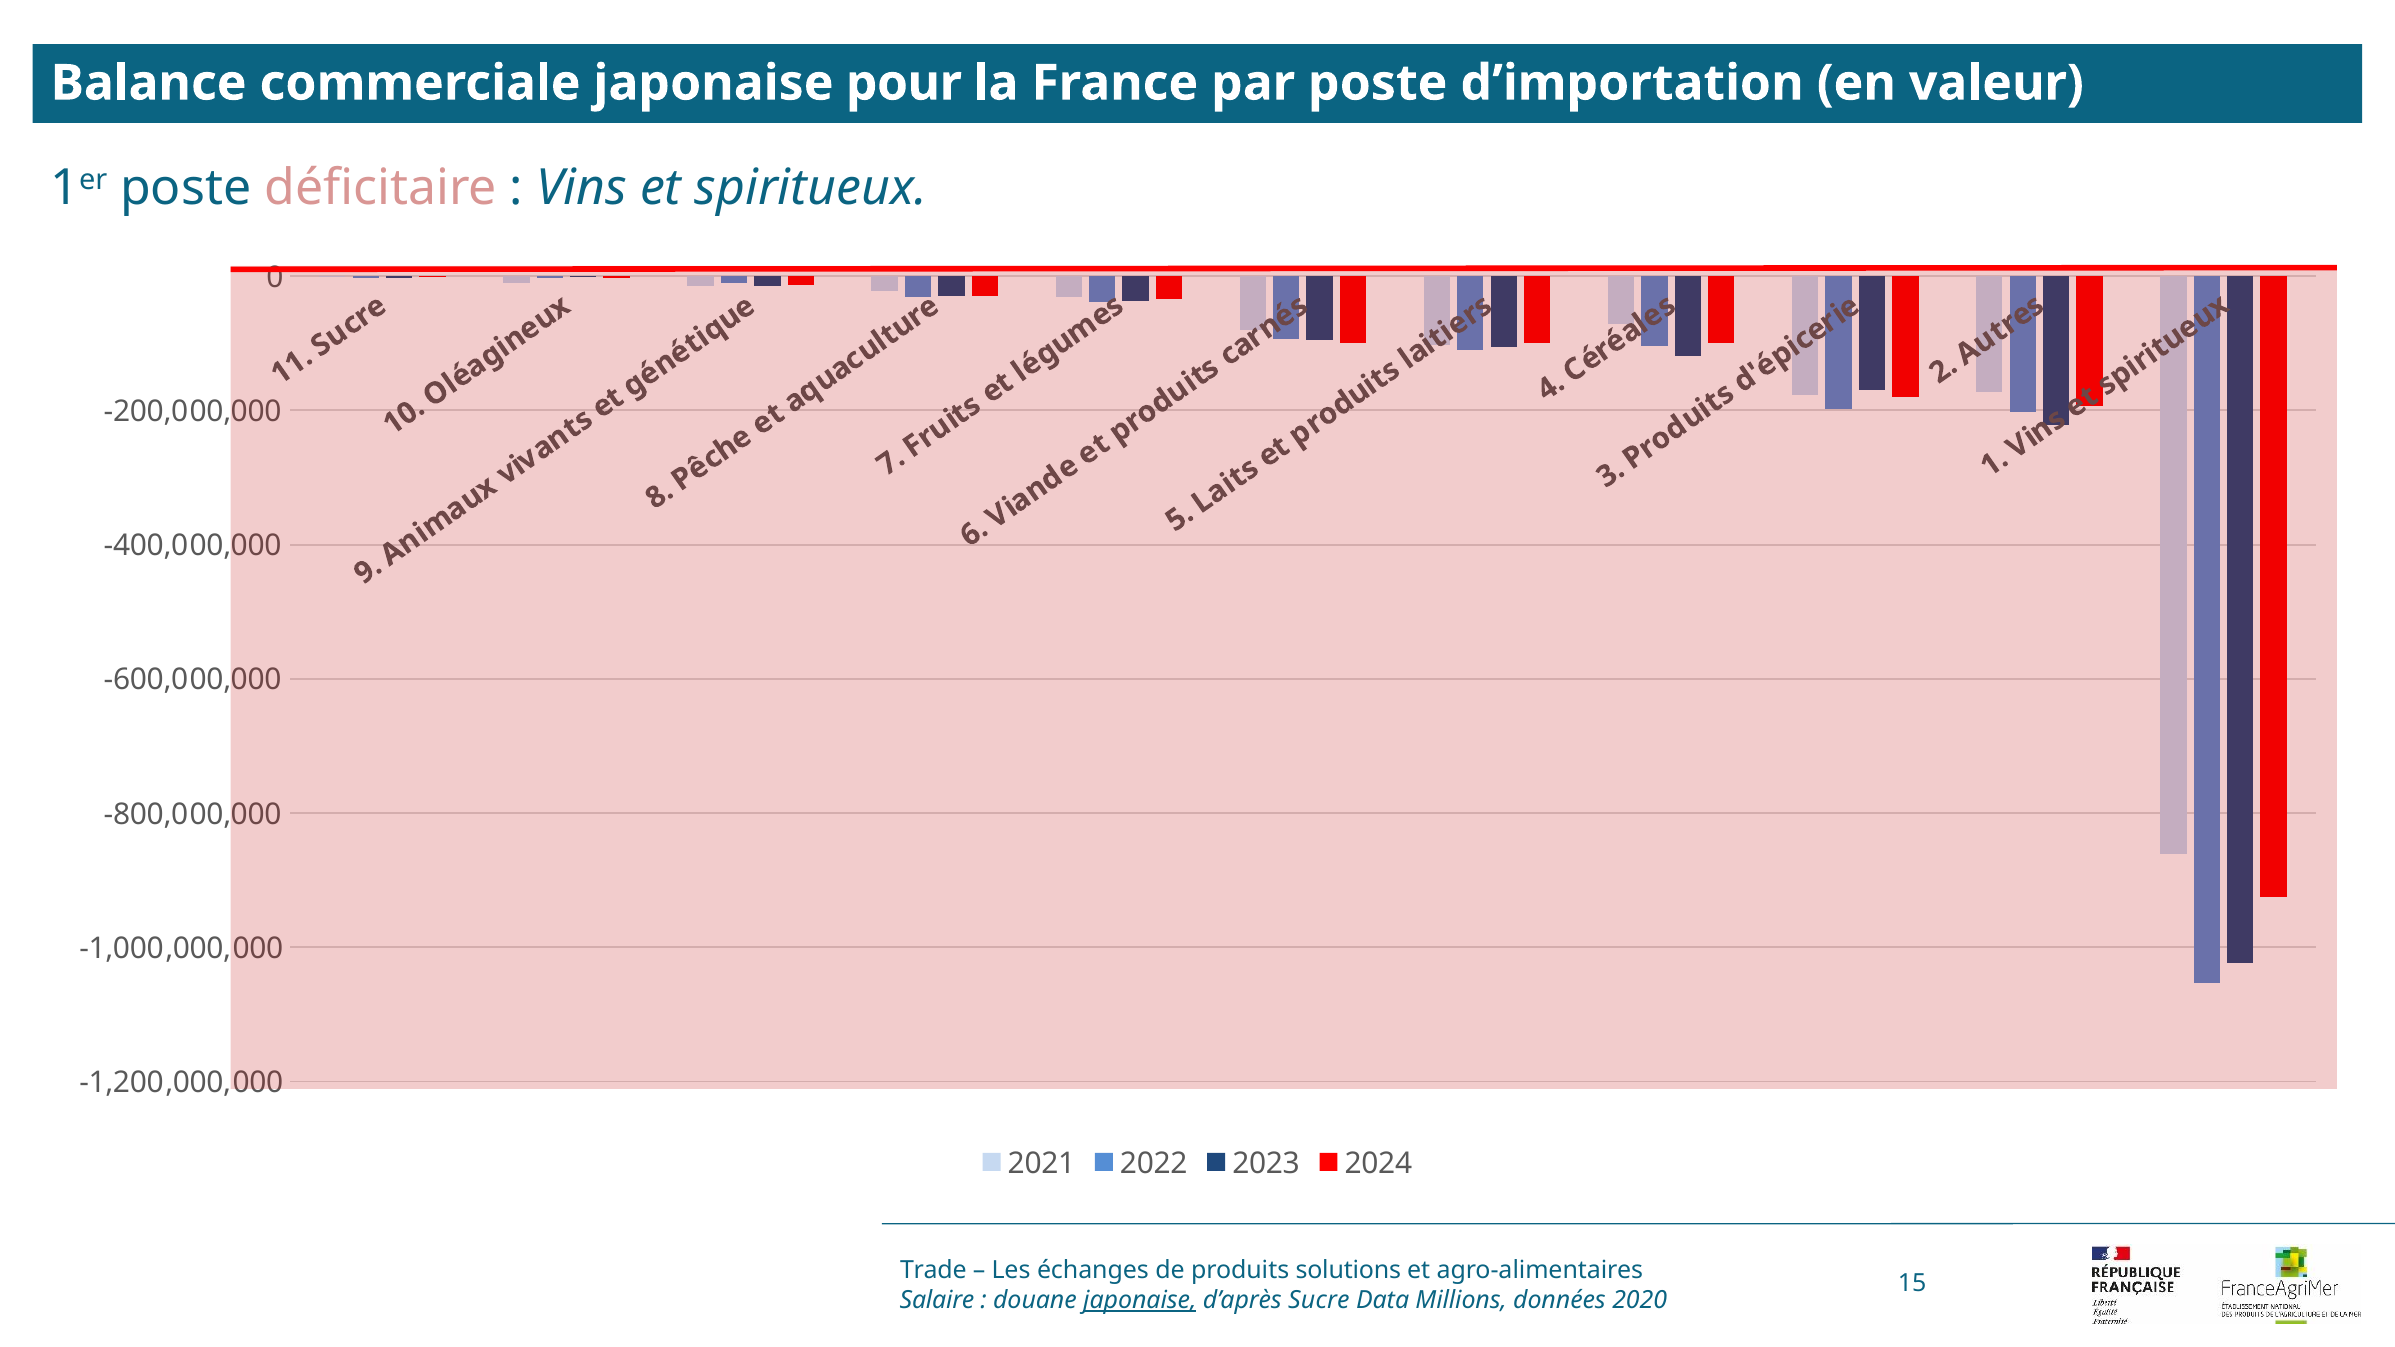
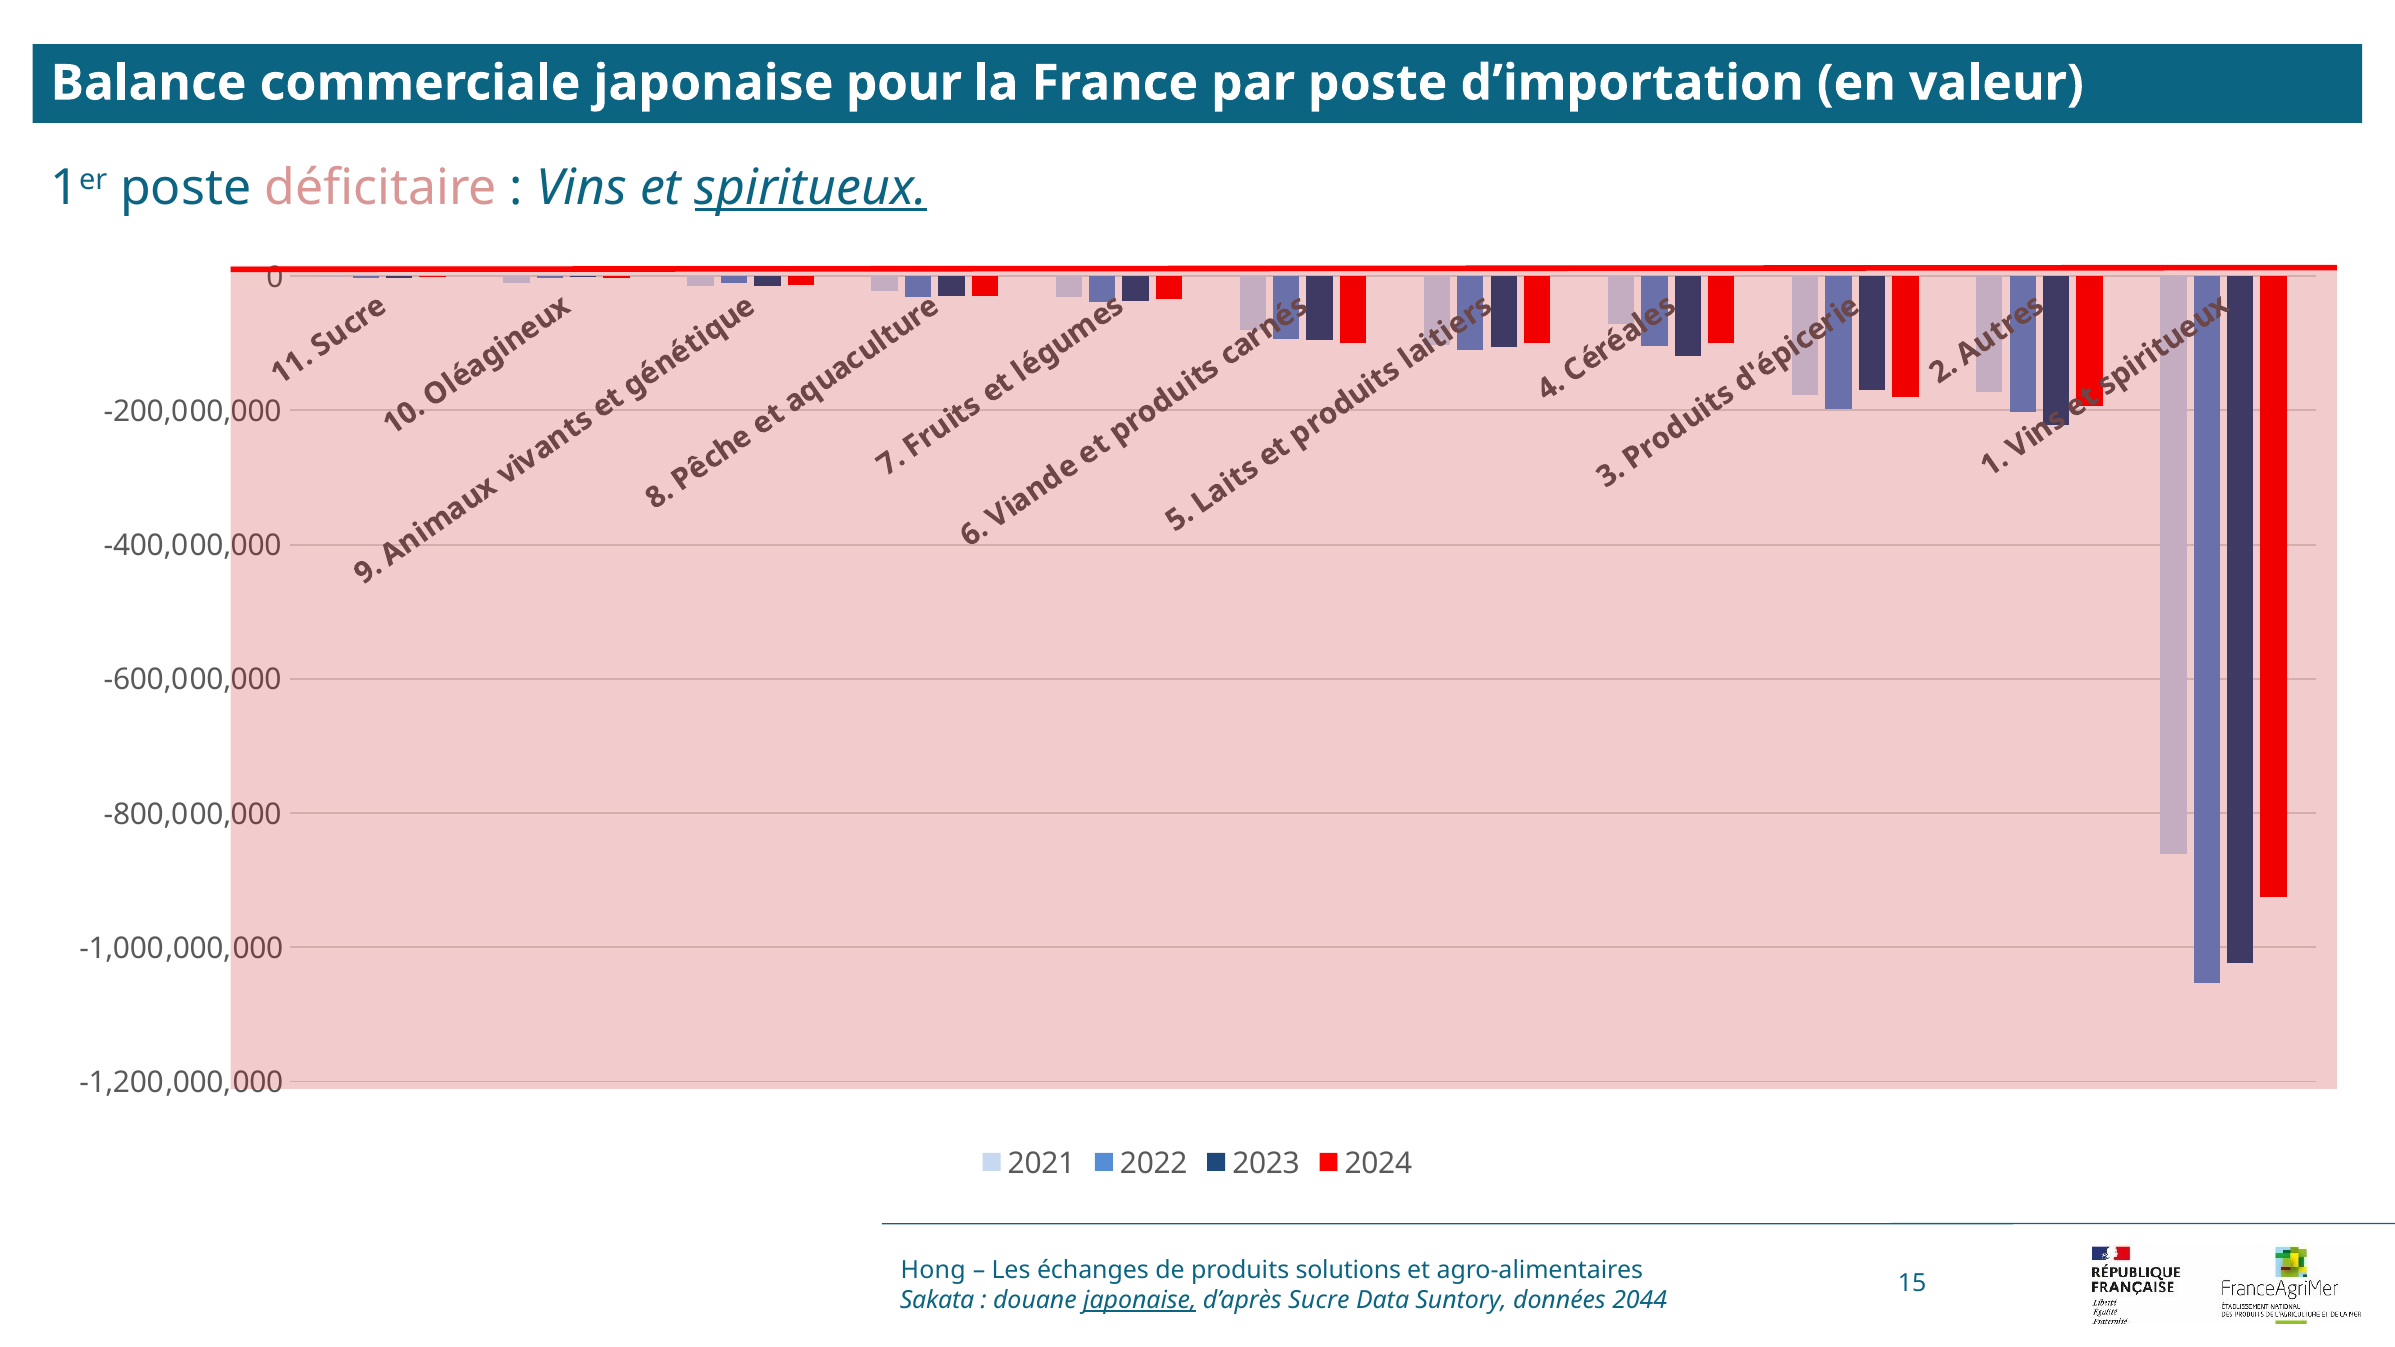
spiritueux underline: none -> present (811, 188)
Trade: Trade -> Hong (933, 1270)
Salaire: Salaire -> Sakata (937, 1300)
Millions: Millions -> Suntory (1461, 1300)
2020: 2020 -> 2044 (1640, 1300)
